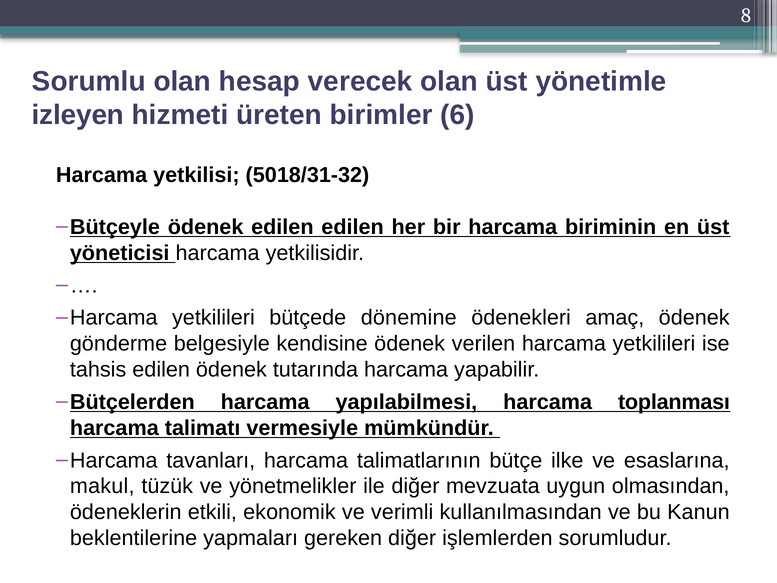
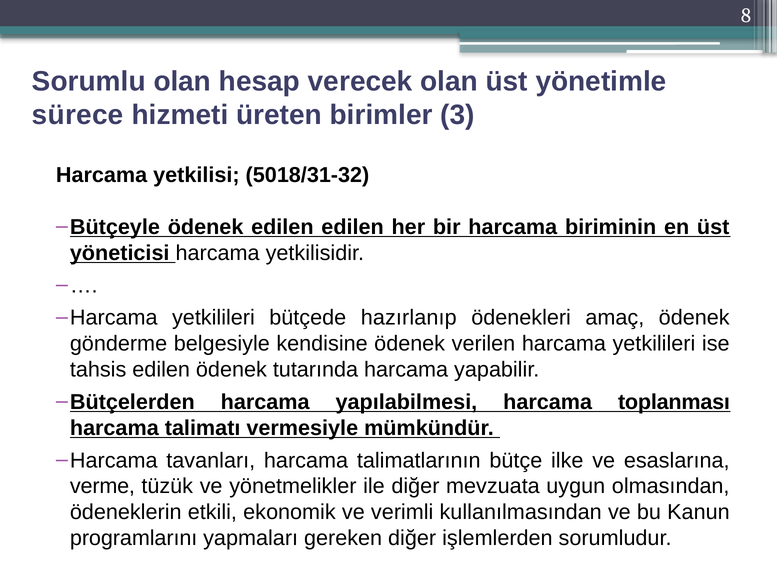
izleyen: izleyen -> sürece (78, 115)
6: 6 -> 3 (458, 115)
dönemine: dönemine -> hazırlanıp (409, 318)
makul: makul -> verme (102, 486)
beklentilerine: beklentilerine -> programlarını (134, 538)
